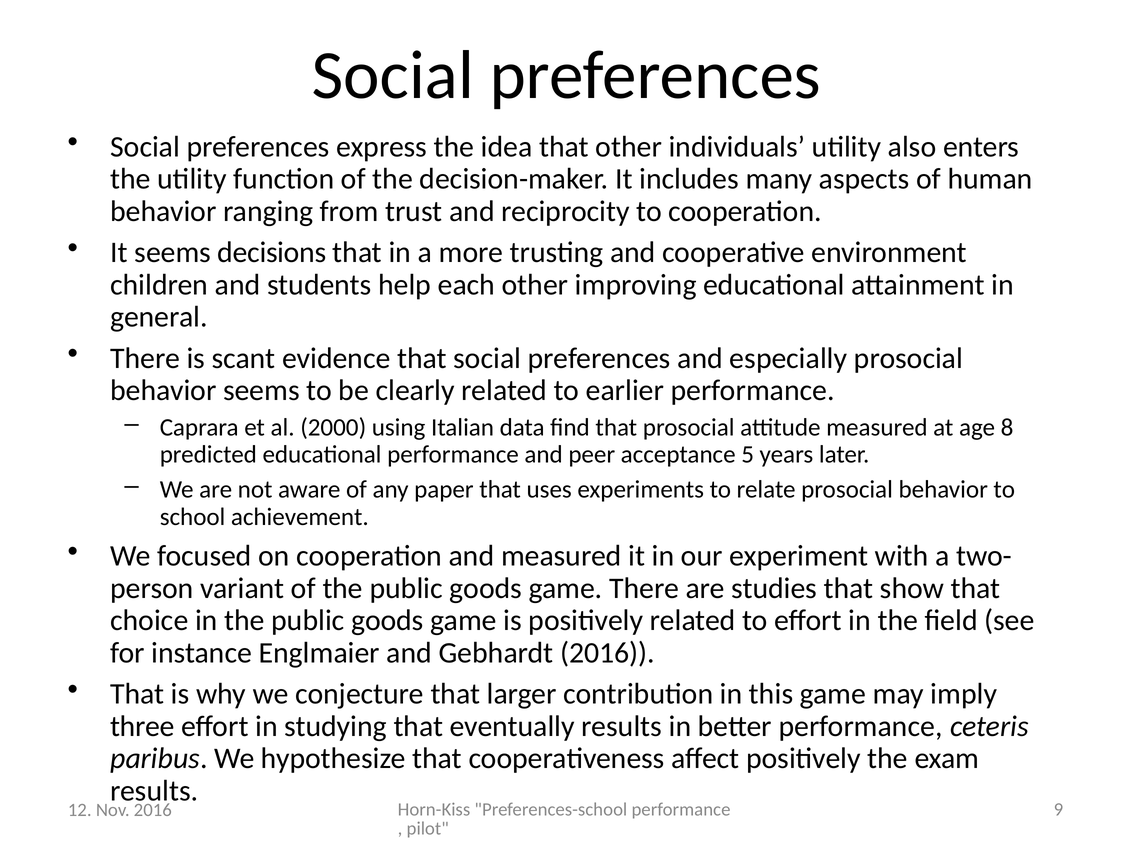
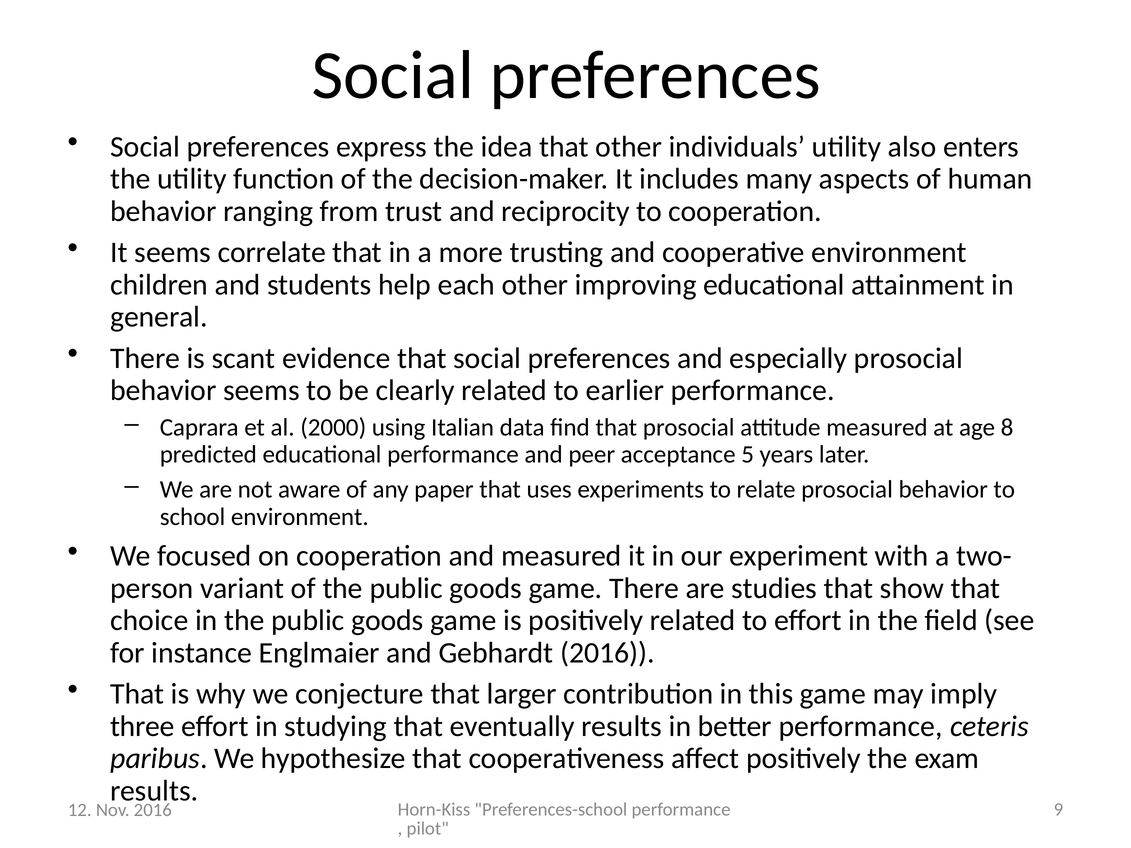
decisions: decisions -> correlate (272, 253)
school achievement: achievement -> environment (300, 517)
